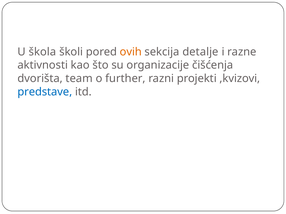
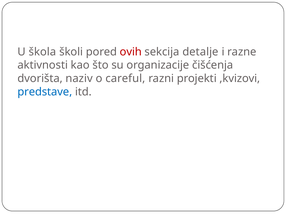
ovih colour: orange -> red (131, 52)
team: team -> naziv (79, 79)
further: further -> careful (125, 79)
